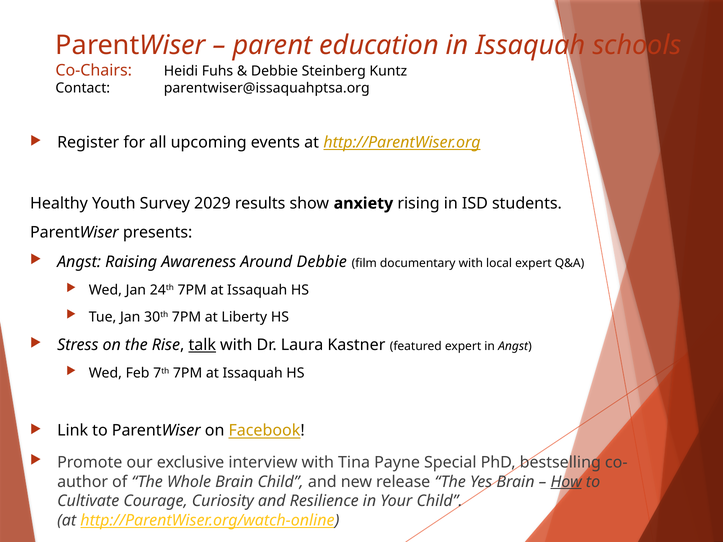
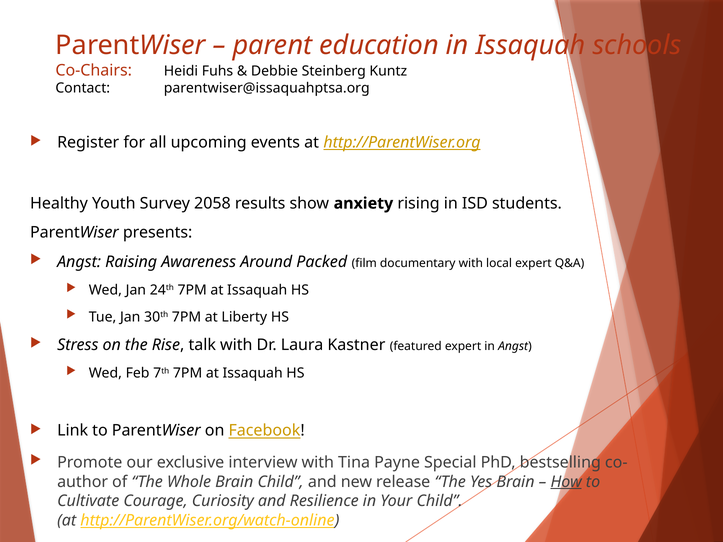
2029: 2029 -> 2058 (212, 203)
Around Debbie: Debbie -> Packed (322, 262)
talk underline: present -> none (202, 345)
